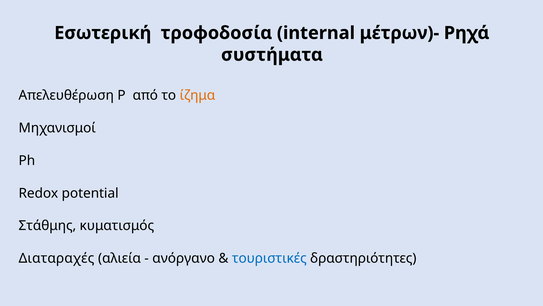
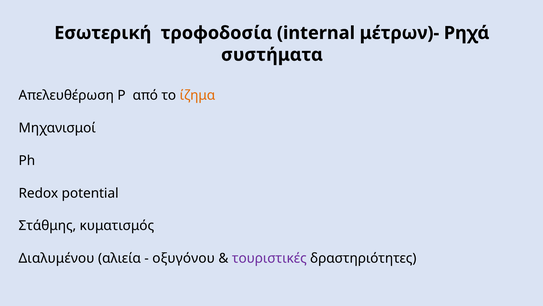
Διαταραχές: Διαταραχές -> Διαλυμένου (56, 258)
ανόργανο: ανόργανο -> οξυγόνου (184, 258)
τουριστικές colour: blue -> purple (269, 258)
